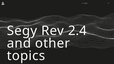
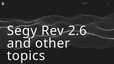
2.4: 2.4 -> 2.6 (77, 31)
